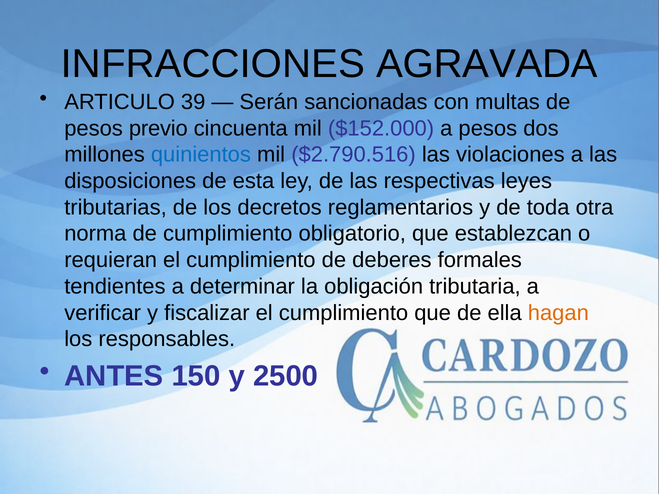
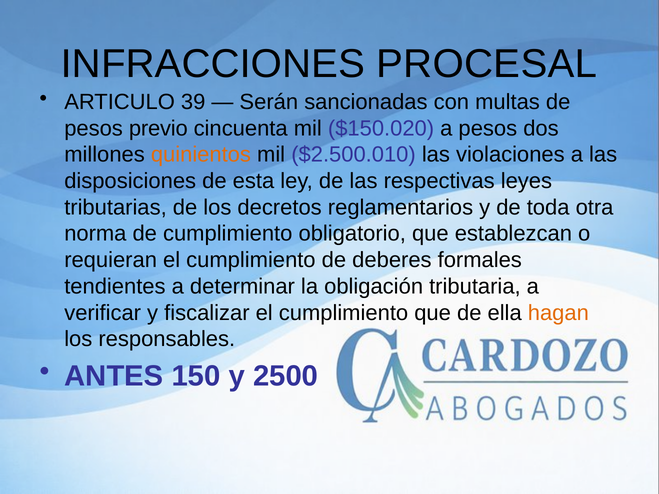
AGRAVADA: AGRAVADA -> PROCESAL (487, 64)
$152.000: $152.000 -> $150.020 (381, 128)
quinientos colour: blue -> orange (201, 155)
$2.790.516: $2.790.516 -> $2.500.010 (354, 155)
